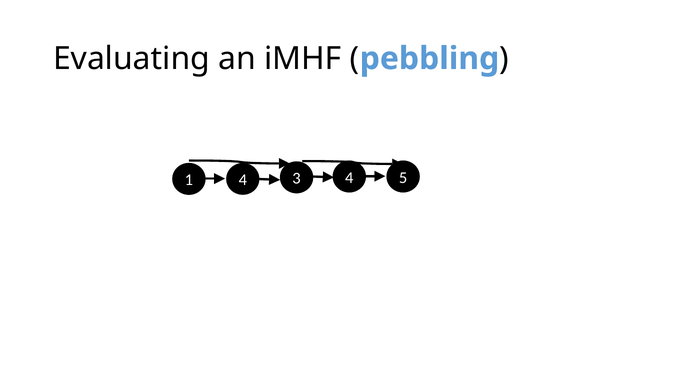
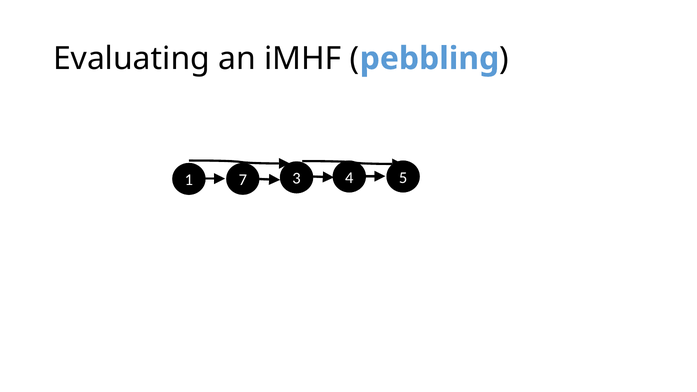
4: 4 -> 7 (243, 180)
